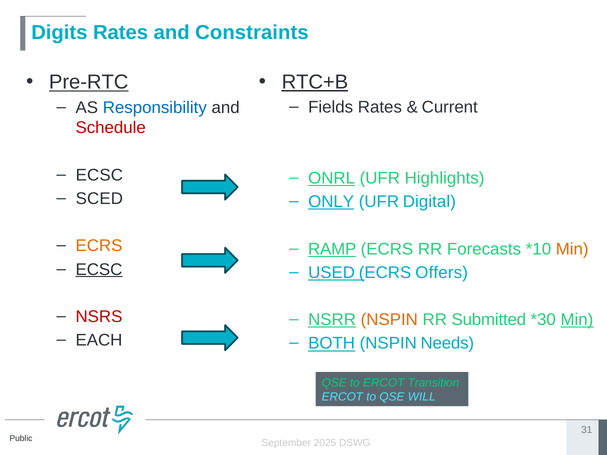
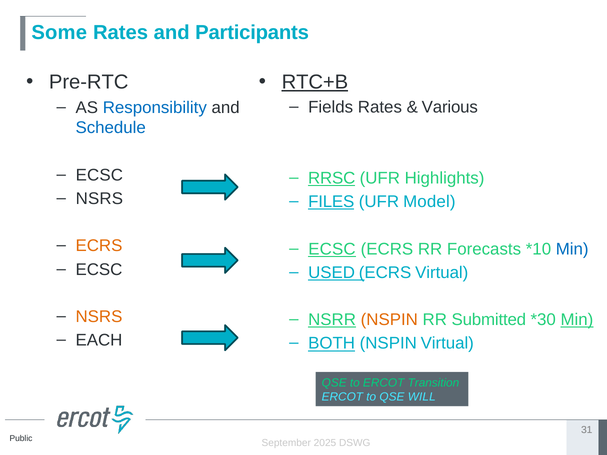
Digits: Digits -> Some (59, 33)
Constraints: Constraints -> Participants (252, 33)
Pre-RTC underline: present -> none (89, 82)
Current: Current -> Various (450, 107)
Schedule colour: red -> blue (111, 128)
ONRL: ONRL -> RRSC (332, 178)
SCED: SCED -> NSRS (99, 199)
ONLY: ONLY -> FILES (331, 202)
Digital: Digital -> Model (429, 202)
RAMP: RAMP -> ECSC (332, 249)
Min colour: orange -> blue (572, 249)
ECSC underline: present -> none (99, 270)
ECRS Offers: Offers -> Virtual (442, 273)
NSRS colour: red -> orange (99, 317)
NSPIN Needs: Needs -> Virtual (447, 344)
